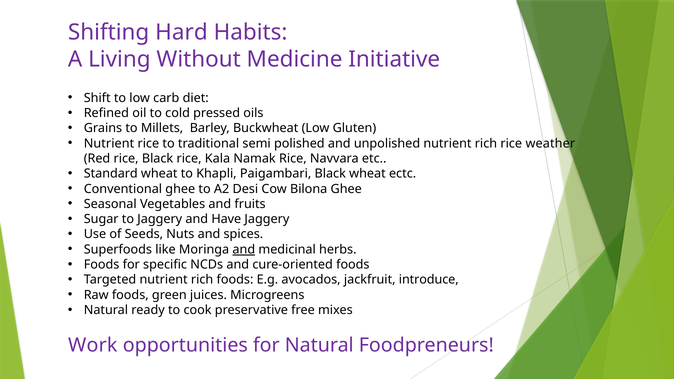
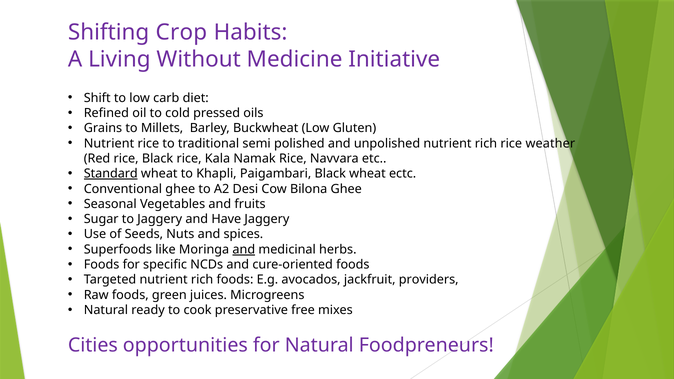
Hard: Hard -> Crop (181, 32)
Standard underline: none -> present (111, 174)
introduce: introduce -> providers (429, 280)
Work: Work -> Cities (93, 345)
